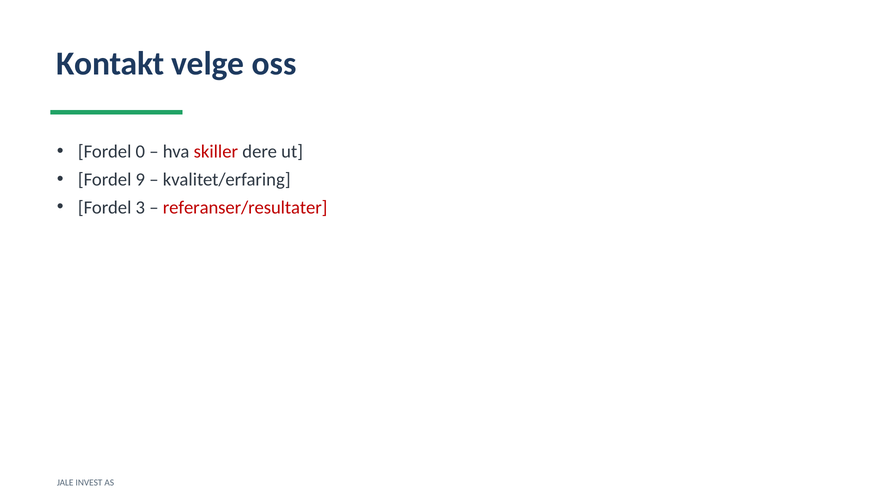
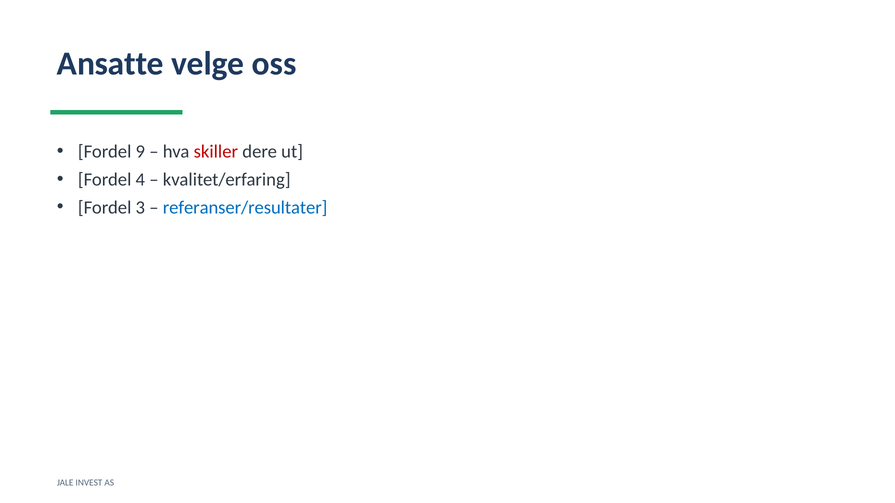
Kontakt: Kontakt -> Ansatte (110, 64)
0: 0 -> 9 (140, 152)
9: 9 -> 4 (140, 180)
referanser/resultater colour: red -> blue (245, 208)
